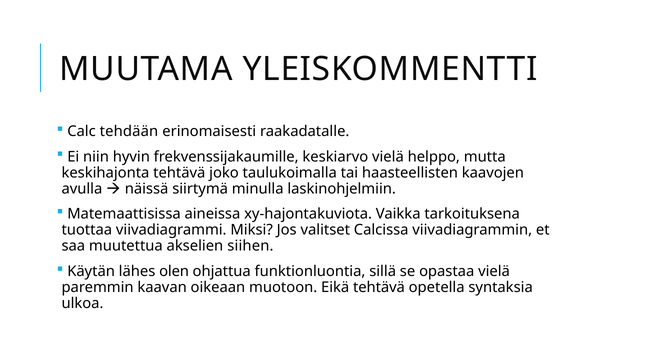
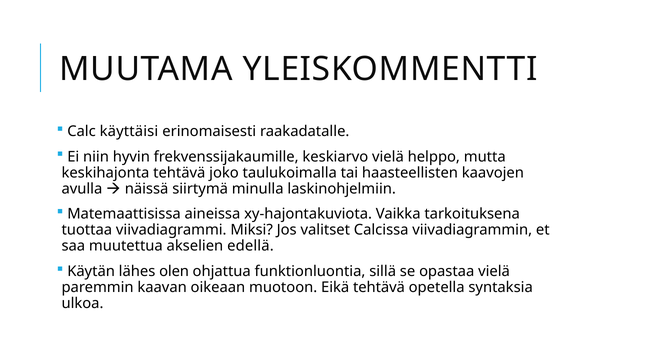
tehdään: tehdään -> käyttäisi (129, 131)
siihen: siihen -> edellä (250, 246)
